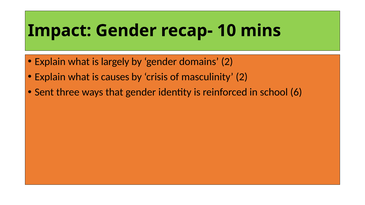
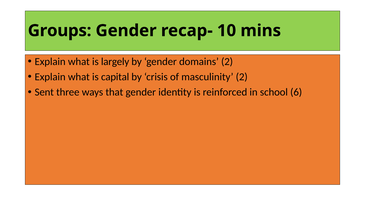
Impact: Impact -> Groups (60, 31)
causes: causes -> capital (115, 77)
